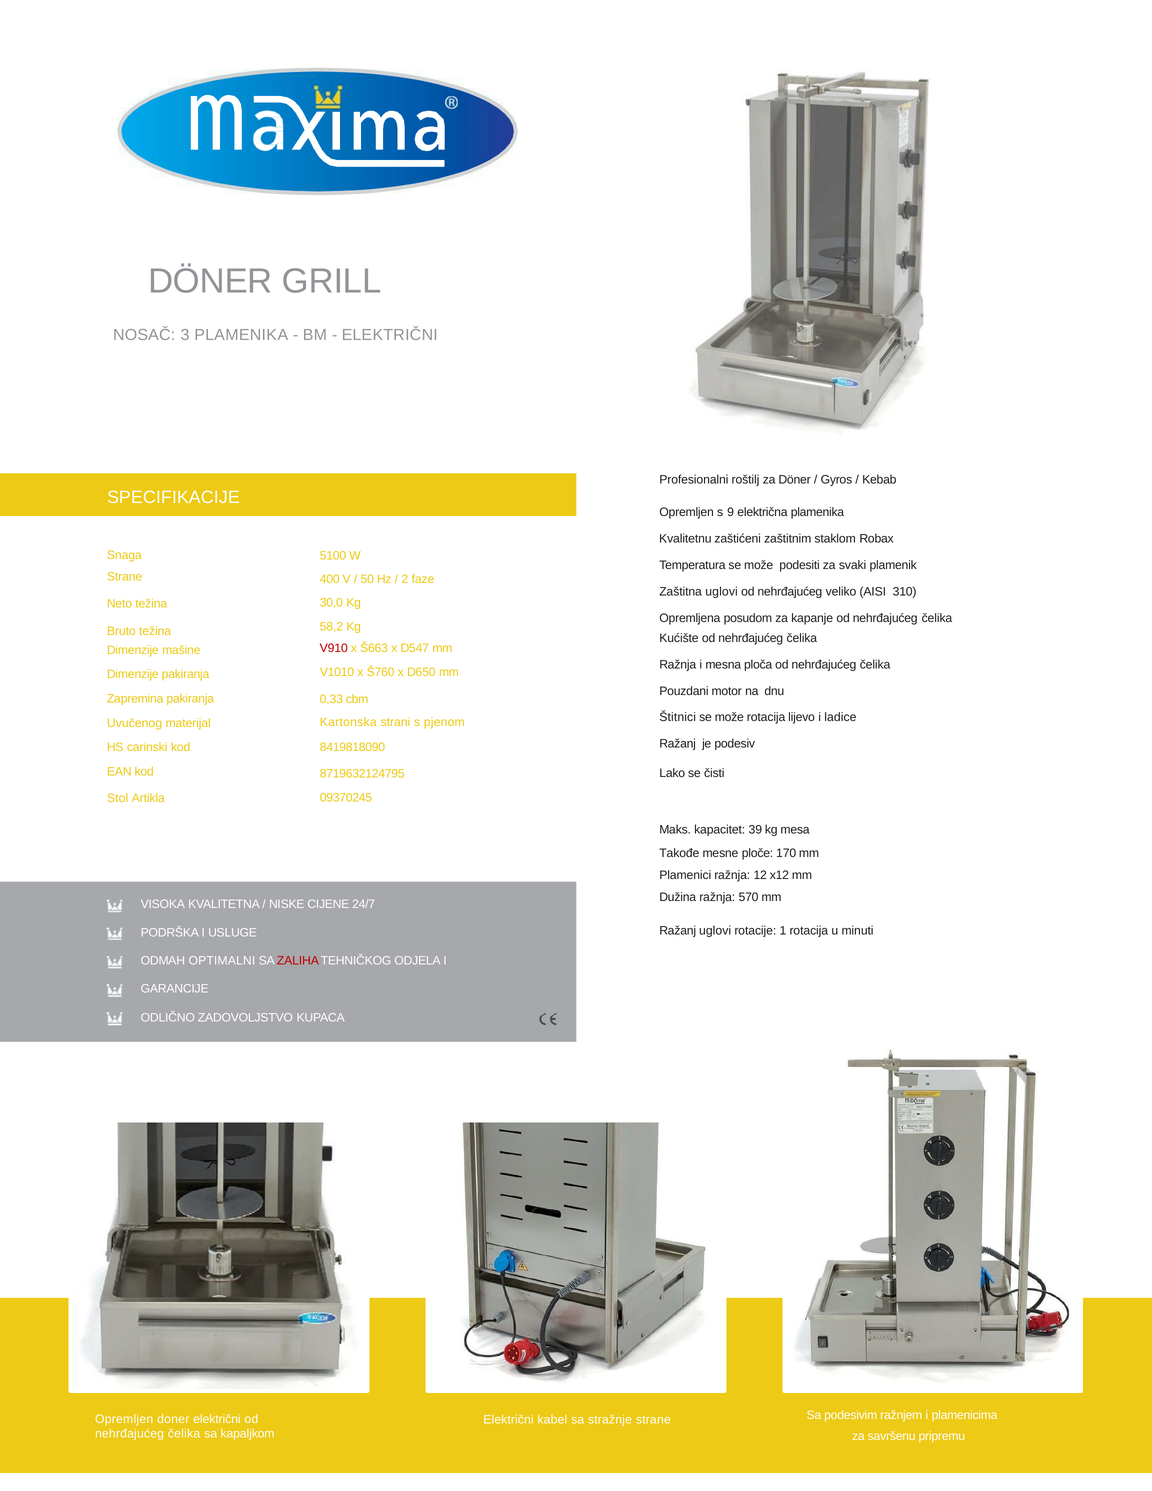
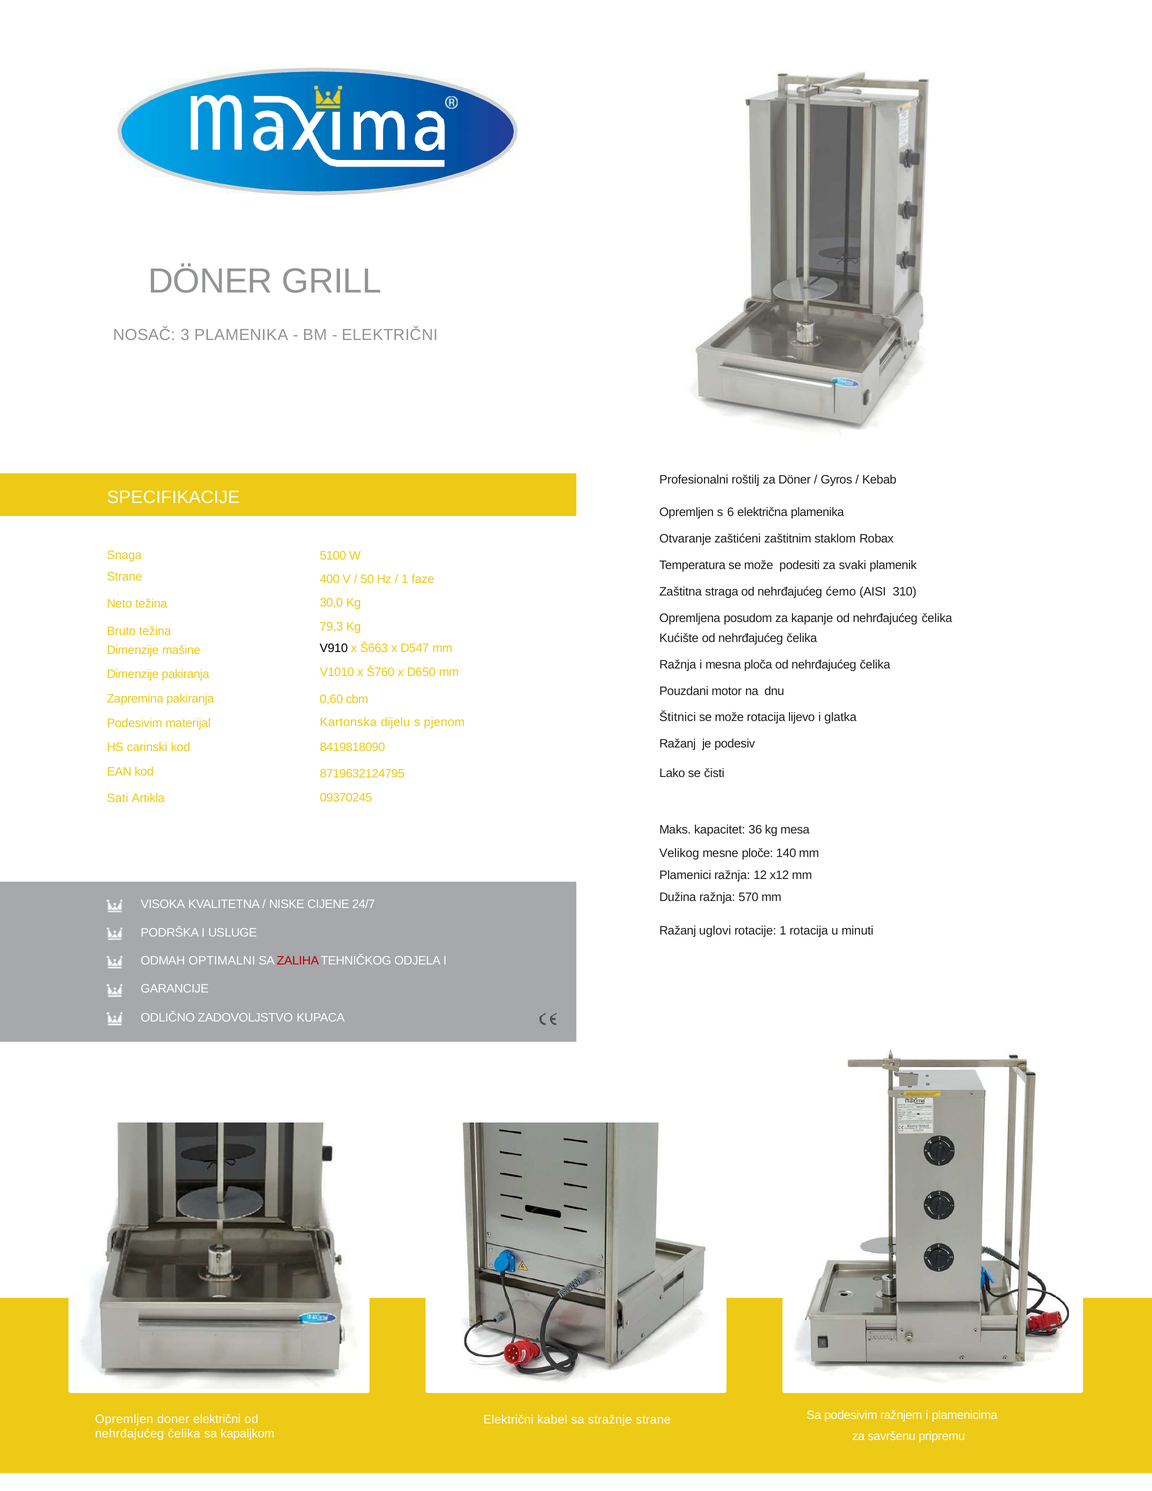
9: 9 -> 6 (731, 512)
Kvalitetnu: Kvalitetnu -> Otvaranje (685, 539)
2: 2 -> 1 (405, 579)
Zaštitna uglovi: uglovi -> straga (722, 592)
veliko: veliko -> ćemo (841, 592)
58,2: 58,2 -> 79,3 (331, 626)
V910 colour: red -> black (334, 648)
0,33: 0,33 -> 0,60 (331, 699)
ladice: ladice -> glatka (840, 717)
strani: strani -> dijelu (395, 722)
Uvučenog: Uvučenog -> Podesivim (135, 723)
Stol: Stol -> Sati (118, 798)
39: 39 -> 36 (755, 829)
Takođe: Takođe -> Velikog (679, 853)
170: 170 -> 140 (786, 853)
